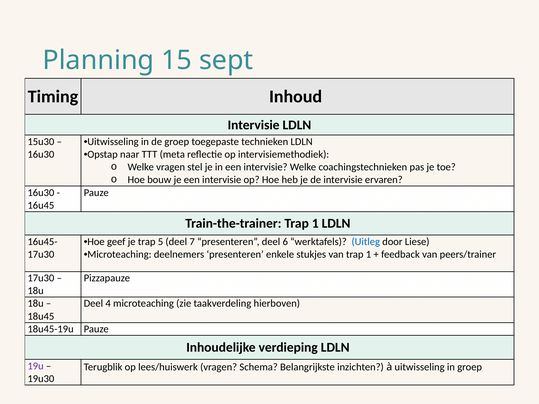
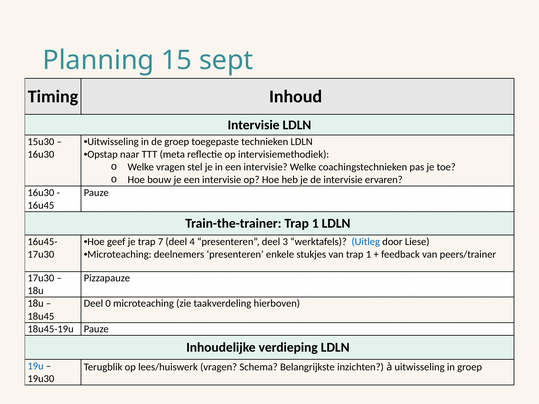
5: 5 -> 7 (160, 242)
7: 7 -> 4 (192, 242)
6: 6 -> 3 (285, 242)
4: 4 -> 0 (108, 304)
19u colour: purple -> blue (36, 366)
